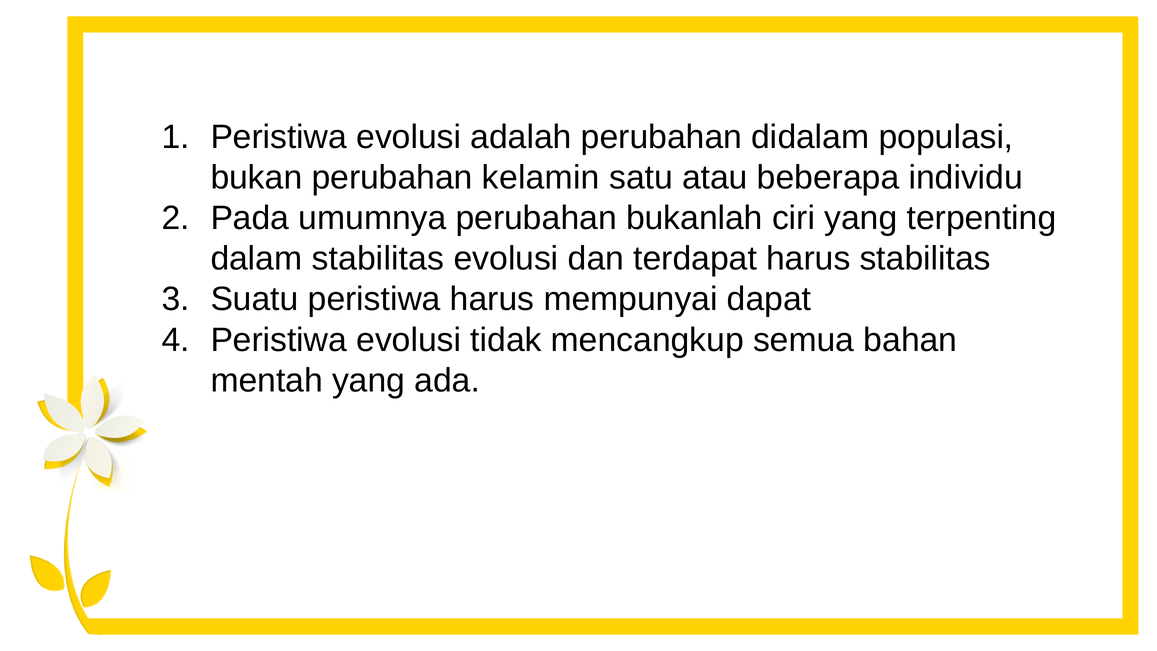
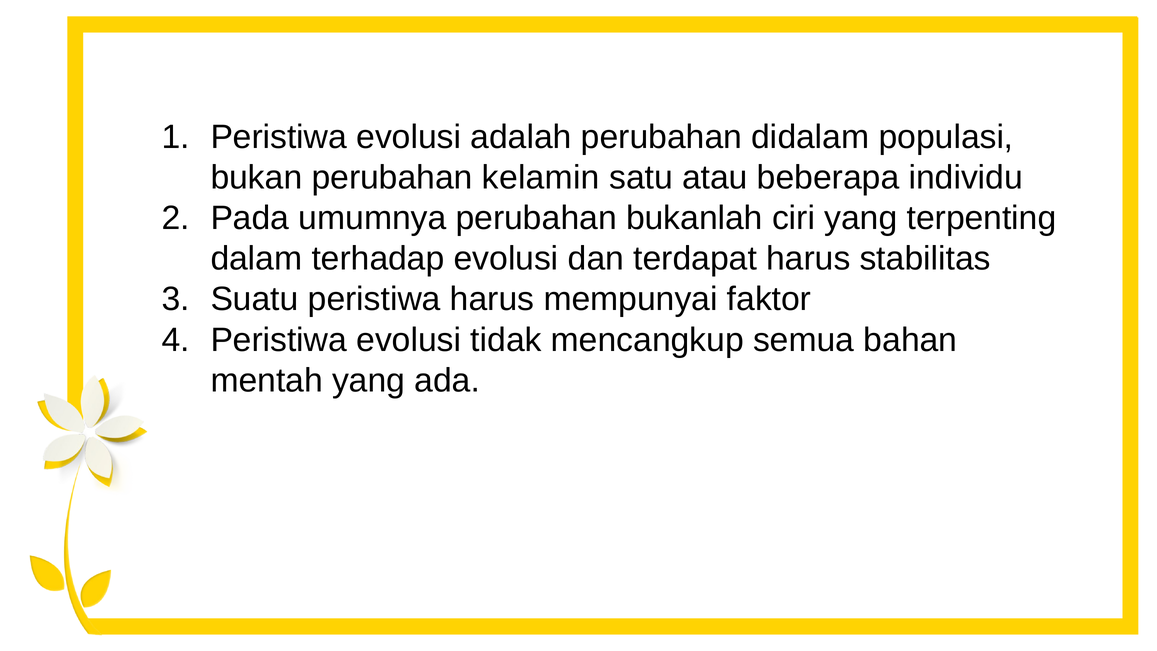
dalam stabilitas: stabilitas -> terhadap (378, 259)
dapat: dapat -> faktor (769, 299)
